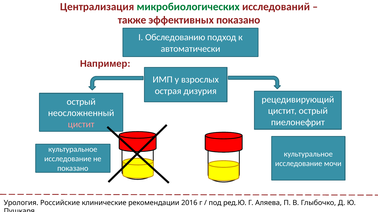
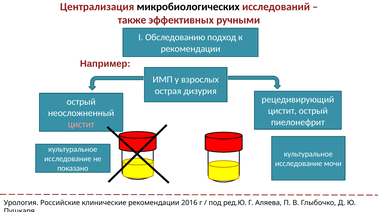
микробиологических colour: green -> black (188, 7)
эффективных показано: показано -> ручными (238, 20)
автоматически: автоматически -> рекомендации (191, 49)
